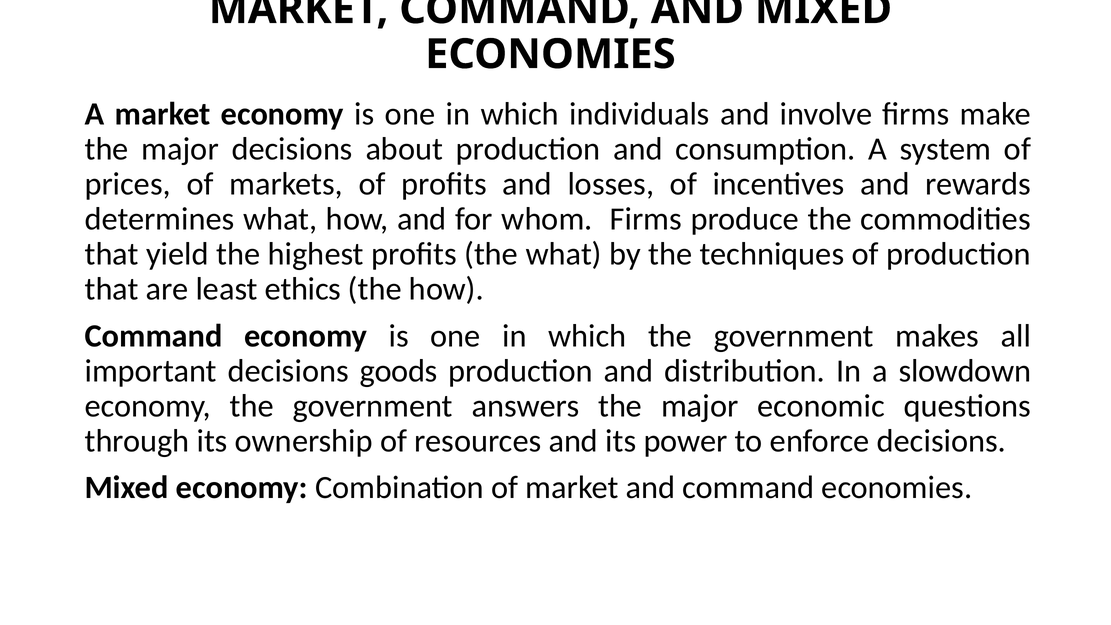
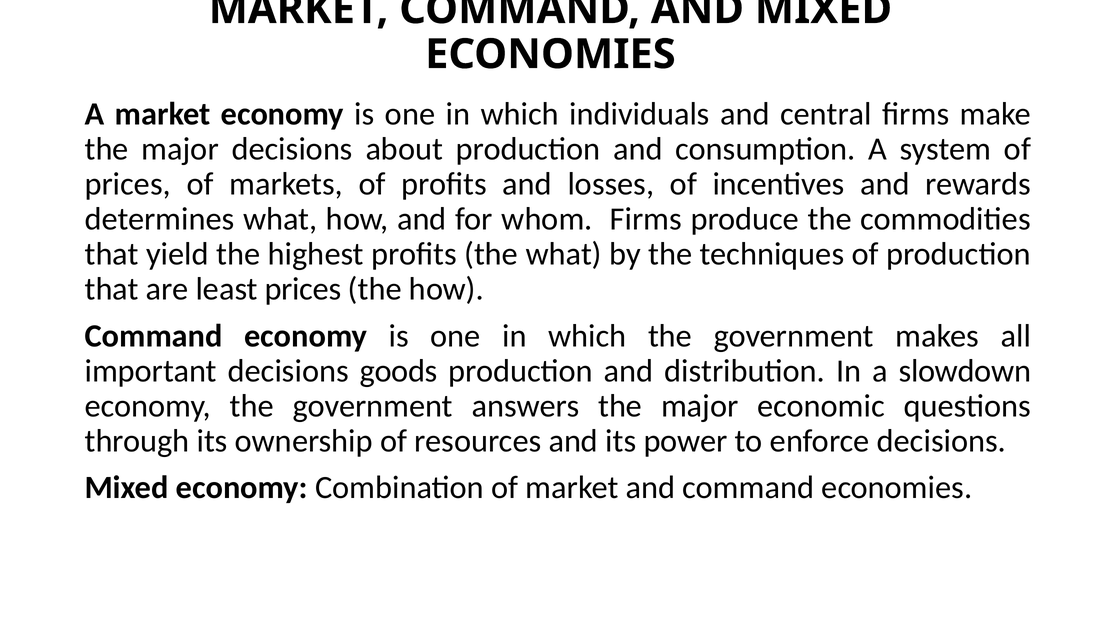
involve: involve -> central (826, 114)
least ethics: ethics -> prices (303, 289)
